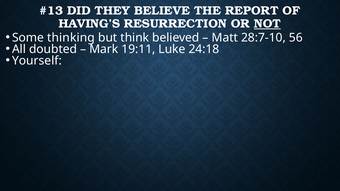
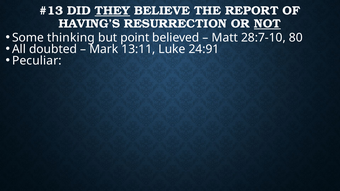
THEY underline: none -> present (112, 11)
think: think -> point (135, 38)
56: 56 -> 80 (296, 38)
19:11: 19:11 -> 13:11 (138, 49)
24:18: 24:18 -> 24:91 (204, 49)
Yourself: Yourself -> Peculiar (37, 61)
